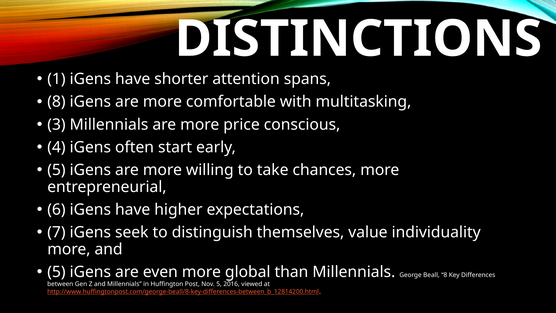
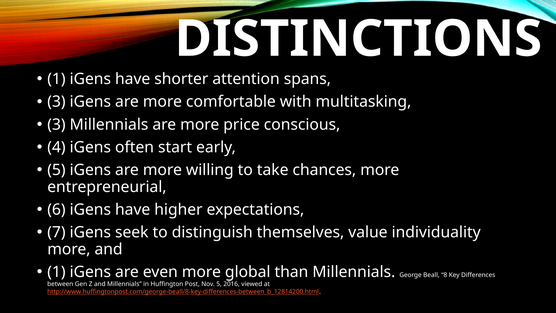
8: 8 -> 3 (56, 102)
5: 5 -> 1 (56, 272)
